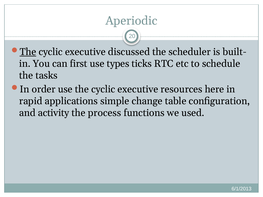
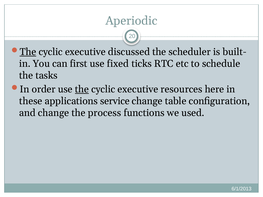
types: types -> fixed (118, 64)
the underline: none -> present (82, 89)
rapid: rapid -> these (31, 101)
simple: simple -> service (115, 101)
and activity: activity -> change (54, 113)
